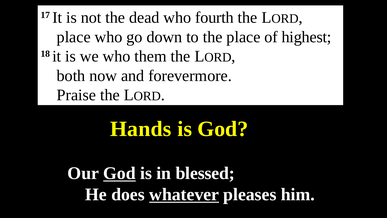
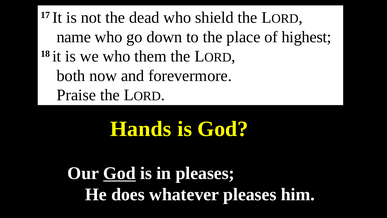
fourth: fourth -> shield (214, 18)
place: place -> name (74, 37)
in blessed: blessed -> pleases (205, 173)
whatever underline: present -> none (184, 194)
